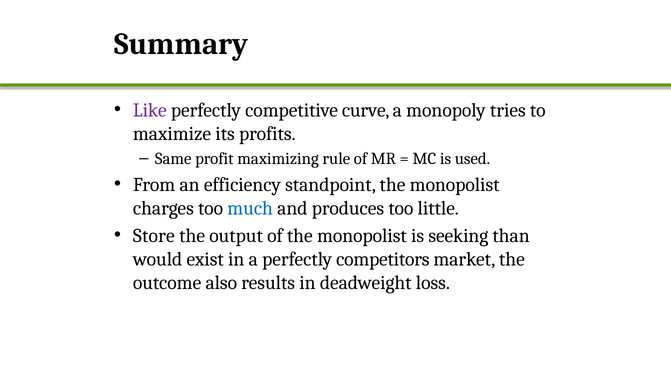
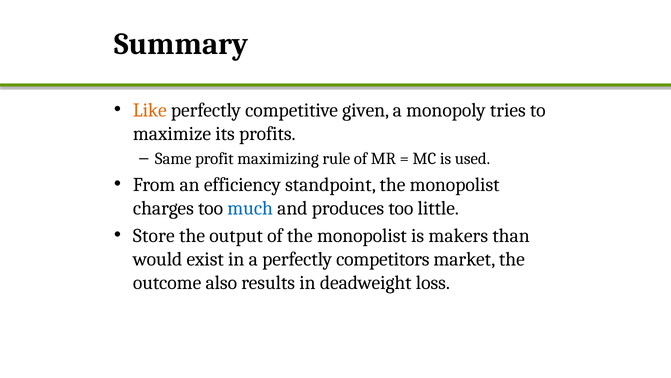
Like colour: purple -> orange (150, 110)
curve: curve -> given (366, 110)
seeking: seeking -> makers (458, 235)
